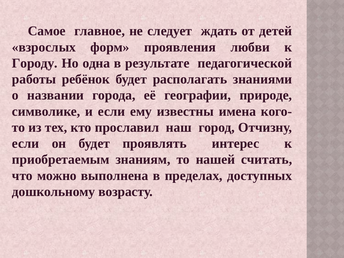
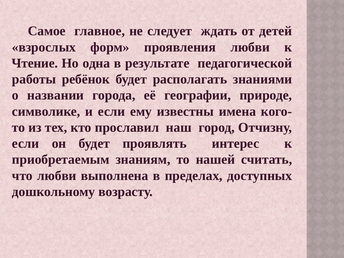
Городу: Городу -> Чтение (35, 63)
что можно: можно -> любви (57, 176)
